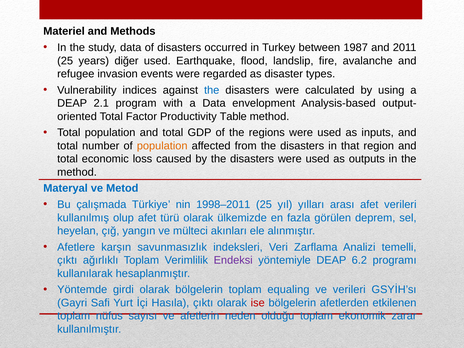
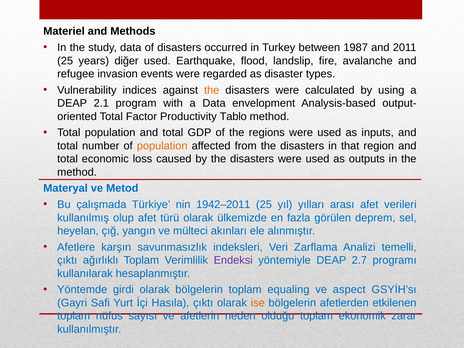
the colour: blue -> orange (212, 90)
Table: Table -> Tablo (233, 116)
1998–2011: 1998–2011 -> 1942–2011 (223, 205)
6.2: 6.2 -> 2.7 (359, 260)
ve verileri: verileri -> aspect (349, 290)
ise colour: red -> orange (258, 303)
